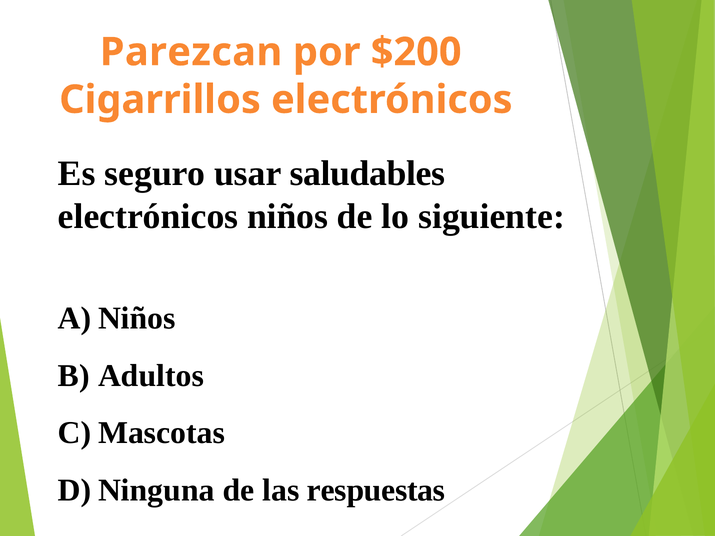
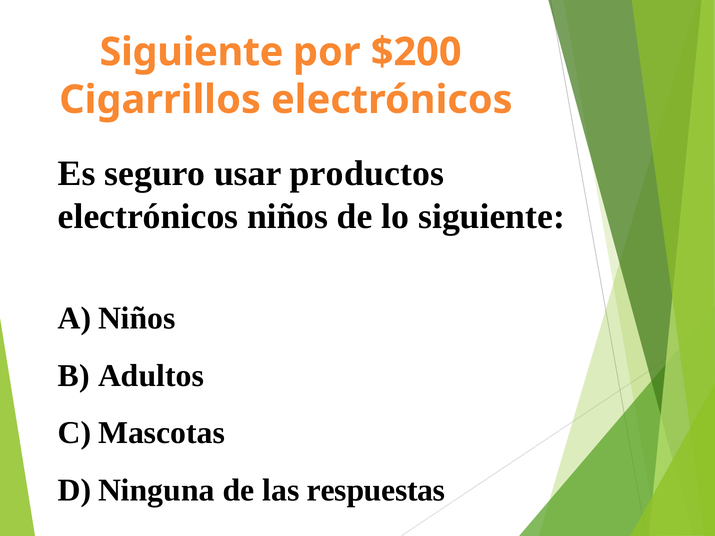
Parezcan: Parezcan -> Siguiente (191, 52)
saludables: saludables -> productos (367, 174)
